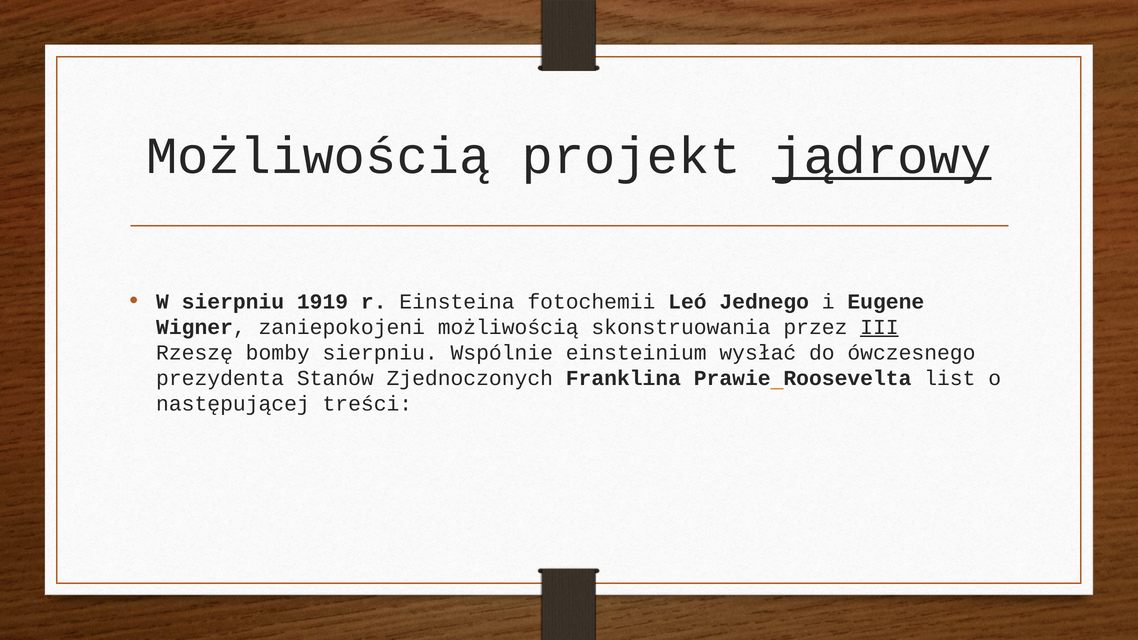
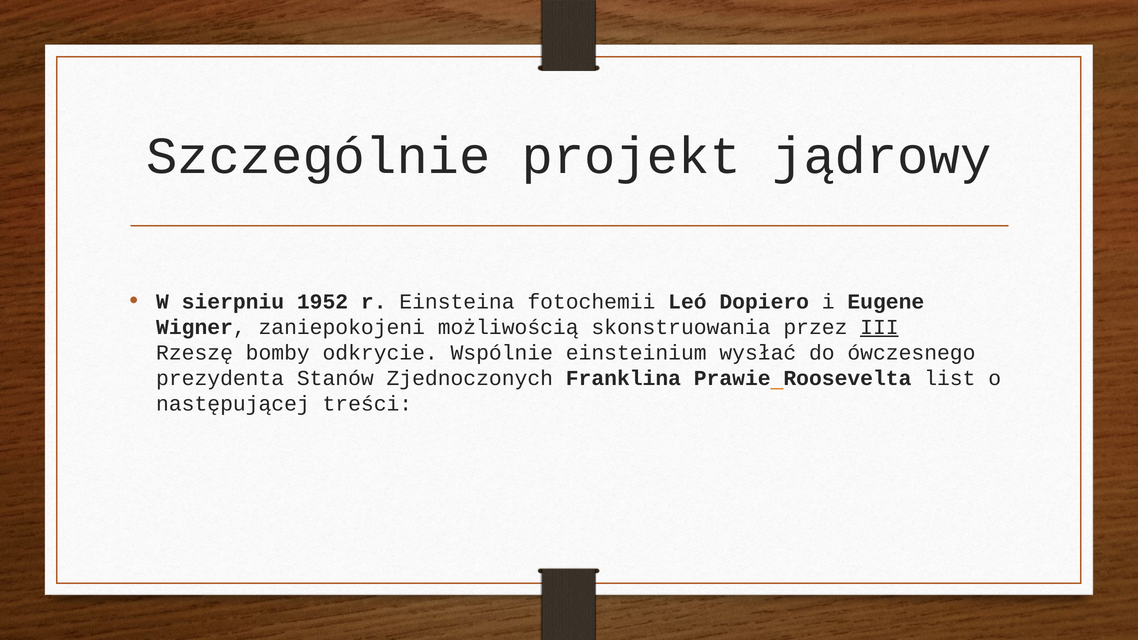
Możliwością: Możliwością -> Szczególnie (318, 156)
jądrowy underline: present -> none (882, 156)
1919: 1919 -> 1952 (323, 302)
Jednego: Jednego -> Dopiero (764, 302)
bomby sierpniu: sierpniu -> odkrycie (380, 353)
